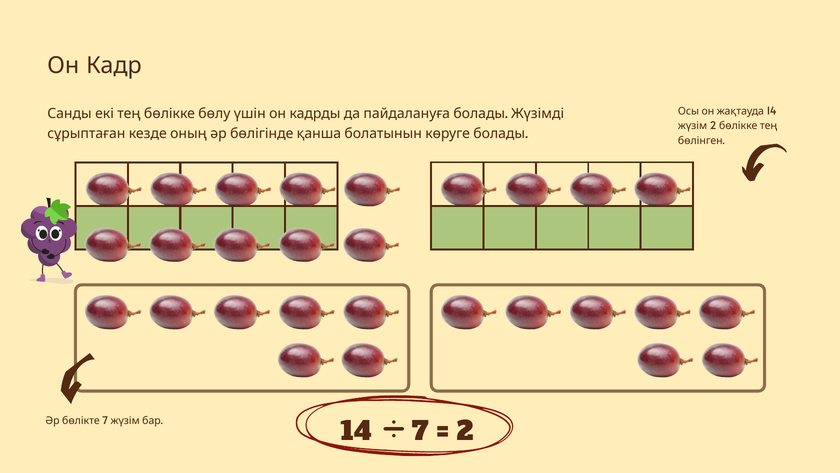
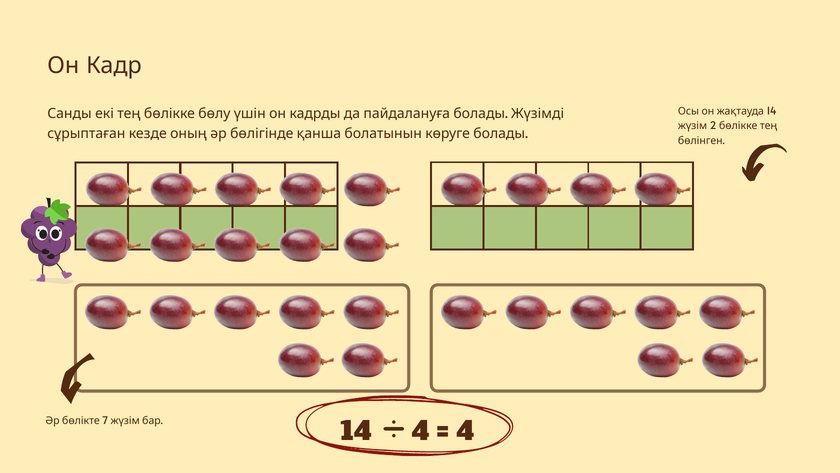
14 7: 7 -> 4 (420, 431)
2: 2 -> 4 (465, 431)
